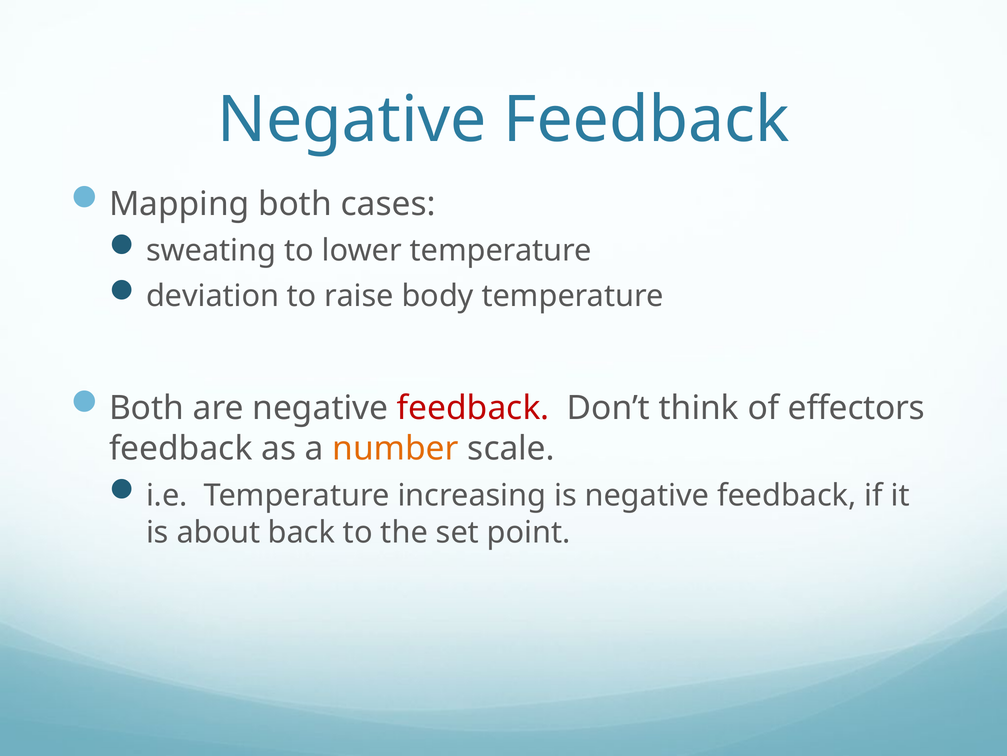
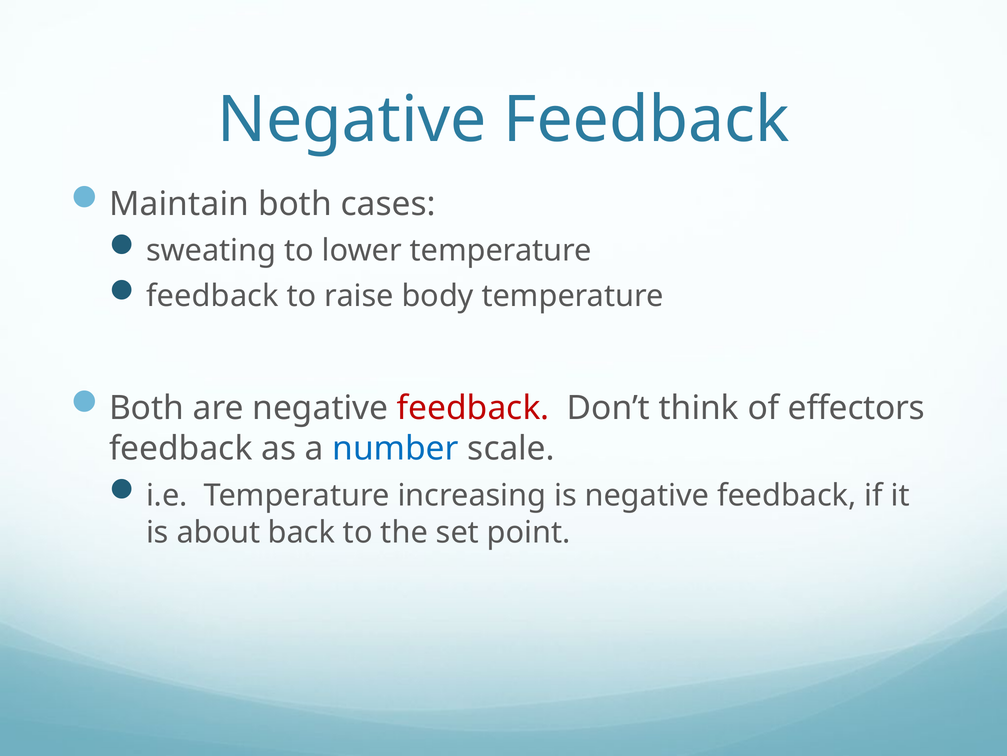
Mapping: Mapping -> Maintain (179, 204)
deviation: deviation -> feedback (212, 296)
number colour: orange -> blue (395, 448)
